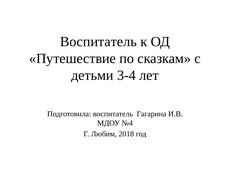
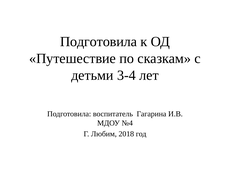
Воспитатель: Воспитатель -> Подготовила (98, 42)
